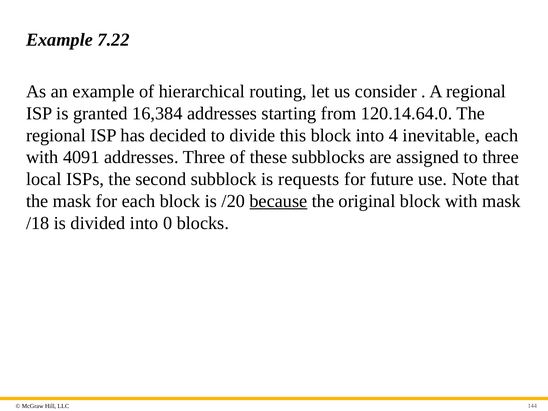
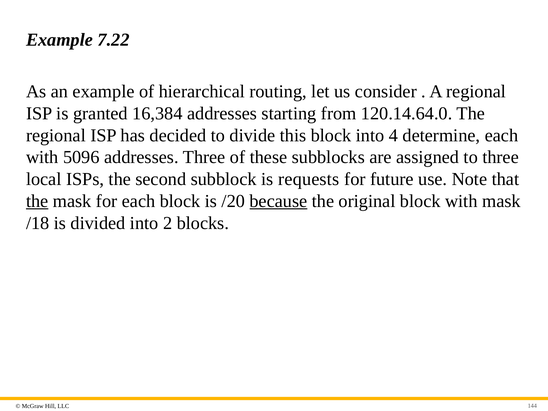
inevitable: inevitable -> determine (441, 135)
4091: 4091 -> 5096 (81, 157)
the underline: none -> present (37, 201)
0: 0 -> 2 (168, 223)
